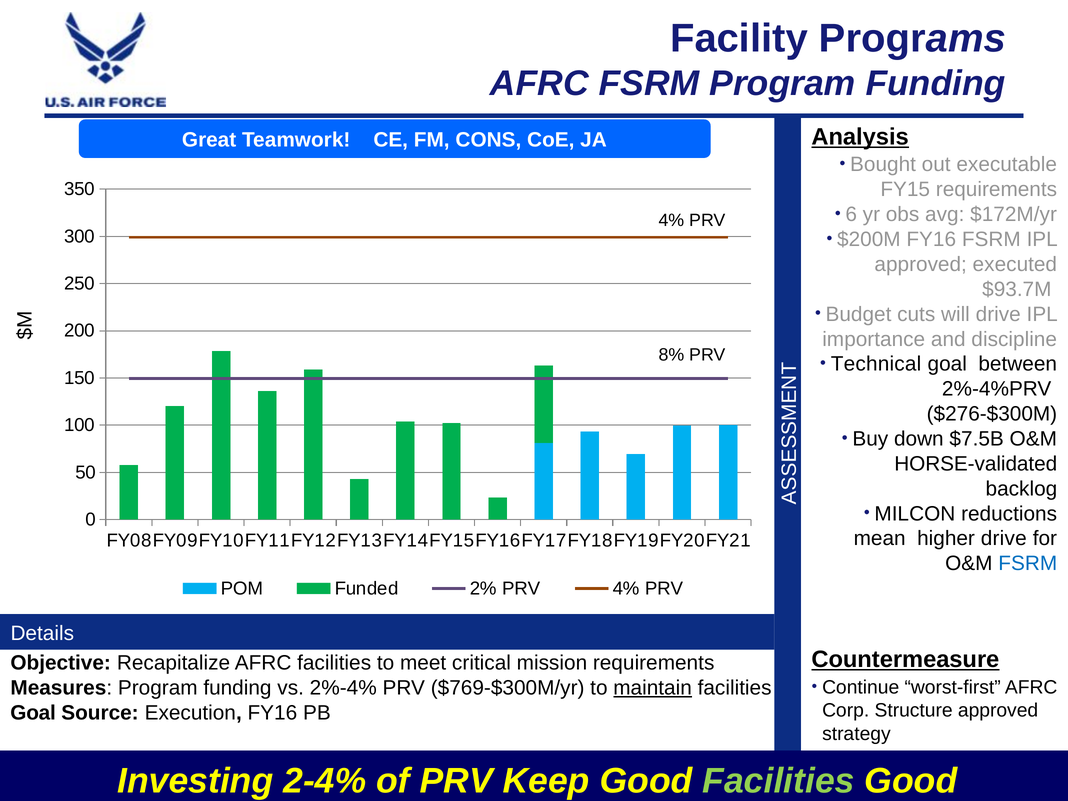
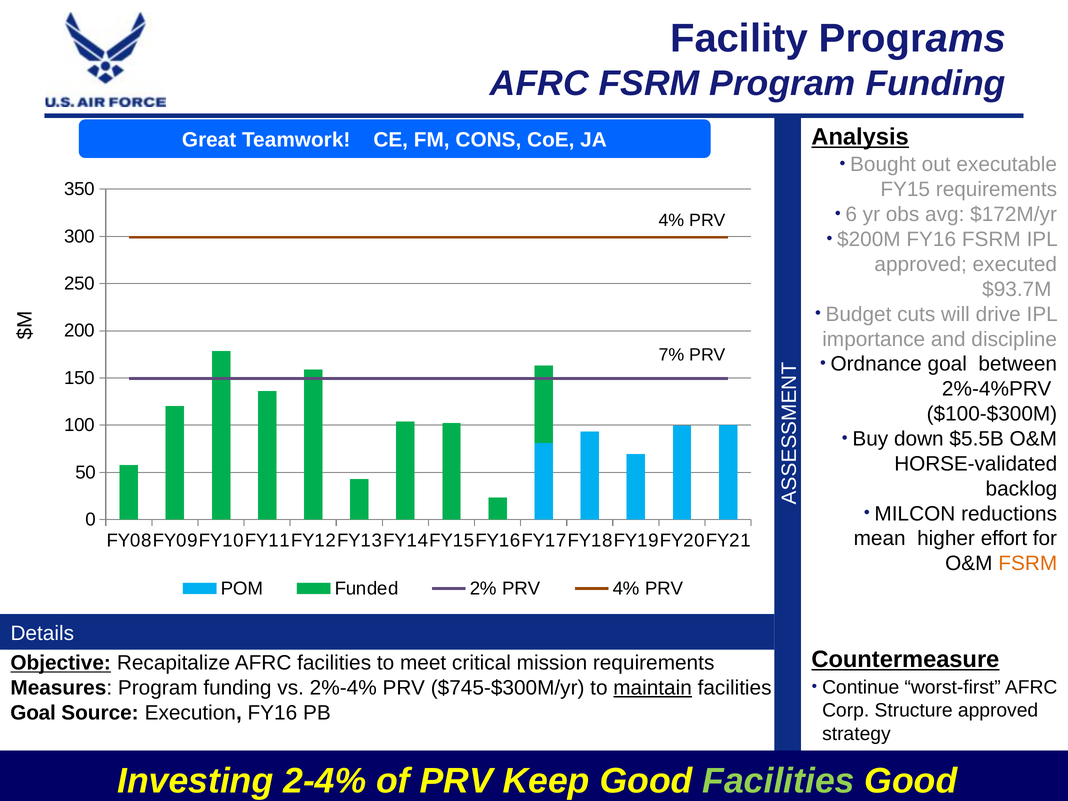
8%: 8% -> 7% (671, 355)
Technical: Technical -> Ordnance (876, 364)
$276-$300M: $276-$300M -> $100-$300M (992, 414)
$7.5B: $7.5B -> $5.5B (977, 439)
higher drive: drive -> effort (1004, 539)
FSRM colour: blue -> orange (1028, 564)
Objective underline: none -> present (61, 663)
$769-$300M/yr: $769-$300M/yr -> $745-$300M/yr (508, 688)
